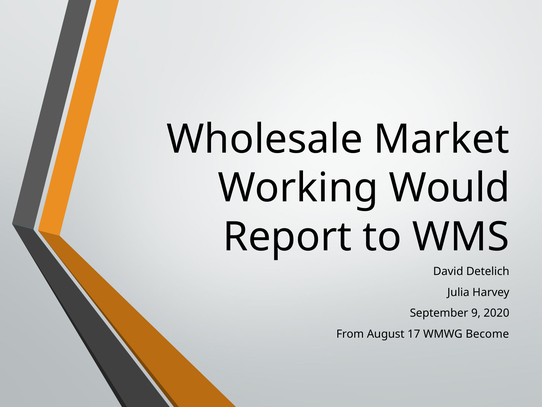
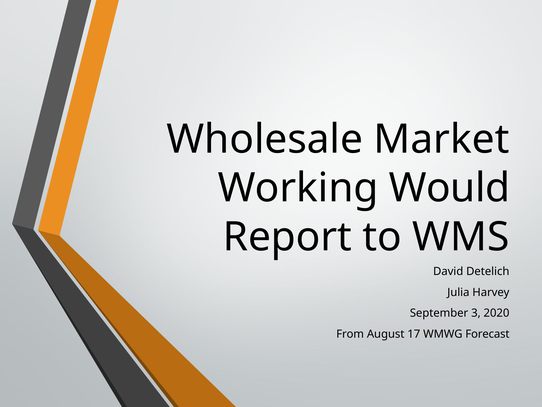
9: 9 -> 3 (476, 313)
Become: Become -> Forecast (487, 334)
